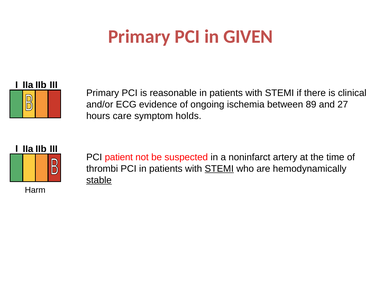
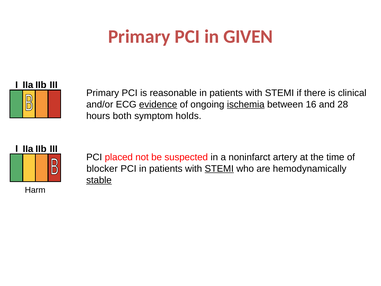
evidence underline: none -> present (158, 104)
ischemia underline: none -> present (246, 104)
89: 89 -> 16 (311, 104)
27: 27 -> 28 (343, 104)
care: care -> both (122, 116)
patient: patient -> placed (119, 157)
thrombi: thrombi -> blocker (102, 169)
